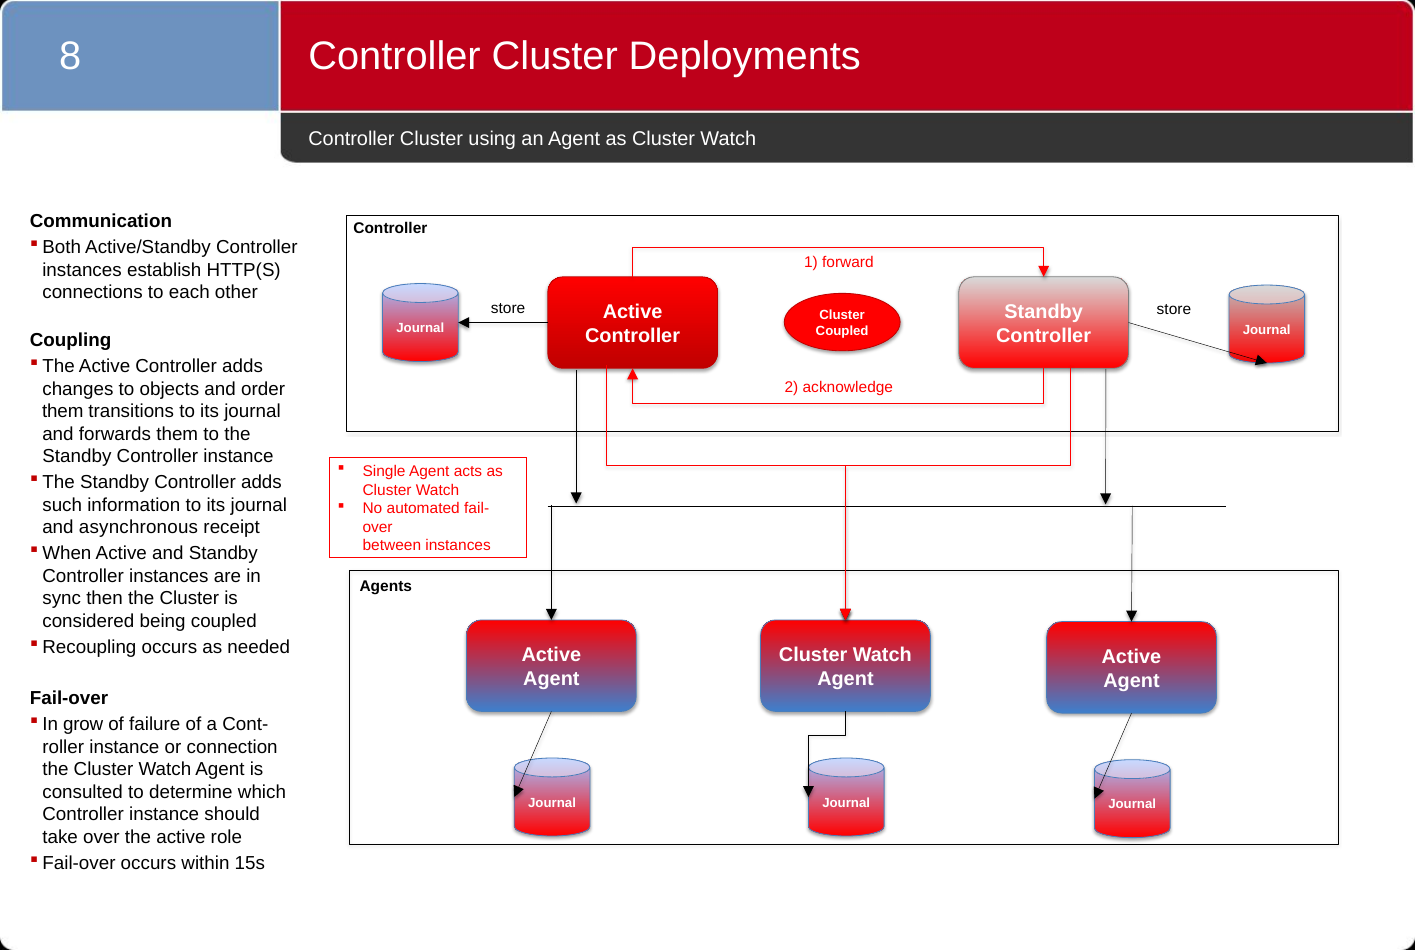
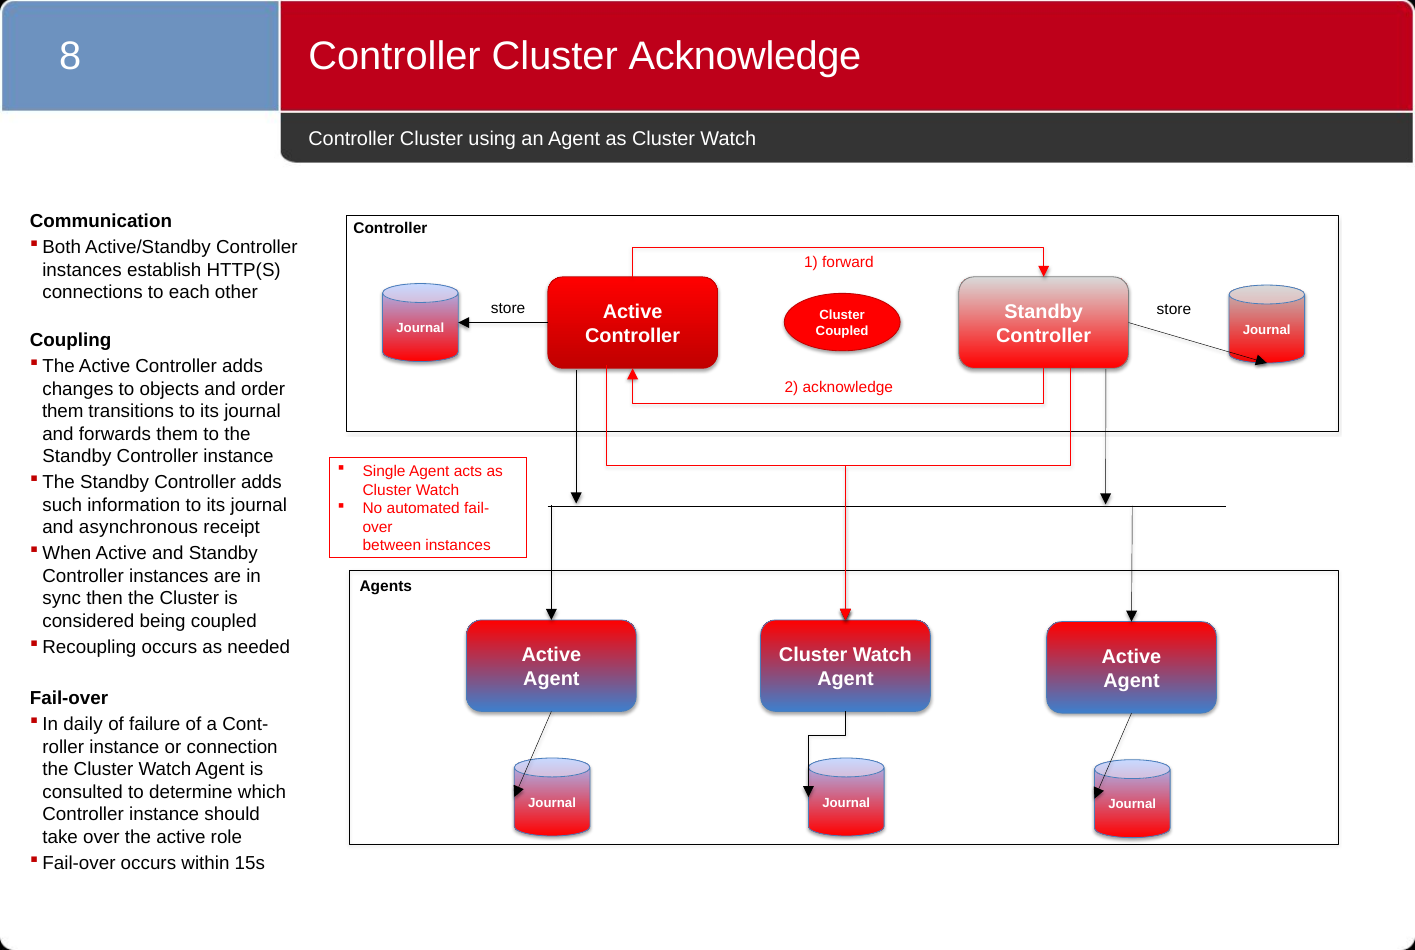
Cluster Deployments: Deployments -> Acknowledge (745, 57)
grow: grow -> daily (83, 725)
